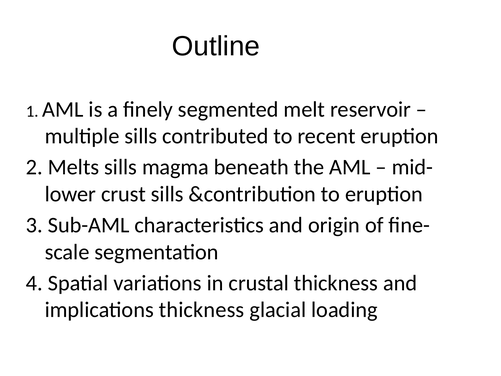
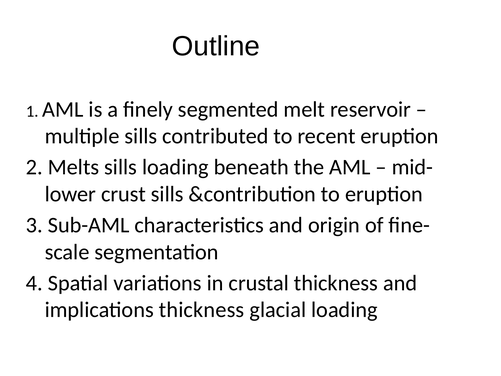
sills magma: magma -> loading (175, 167)
